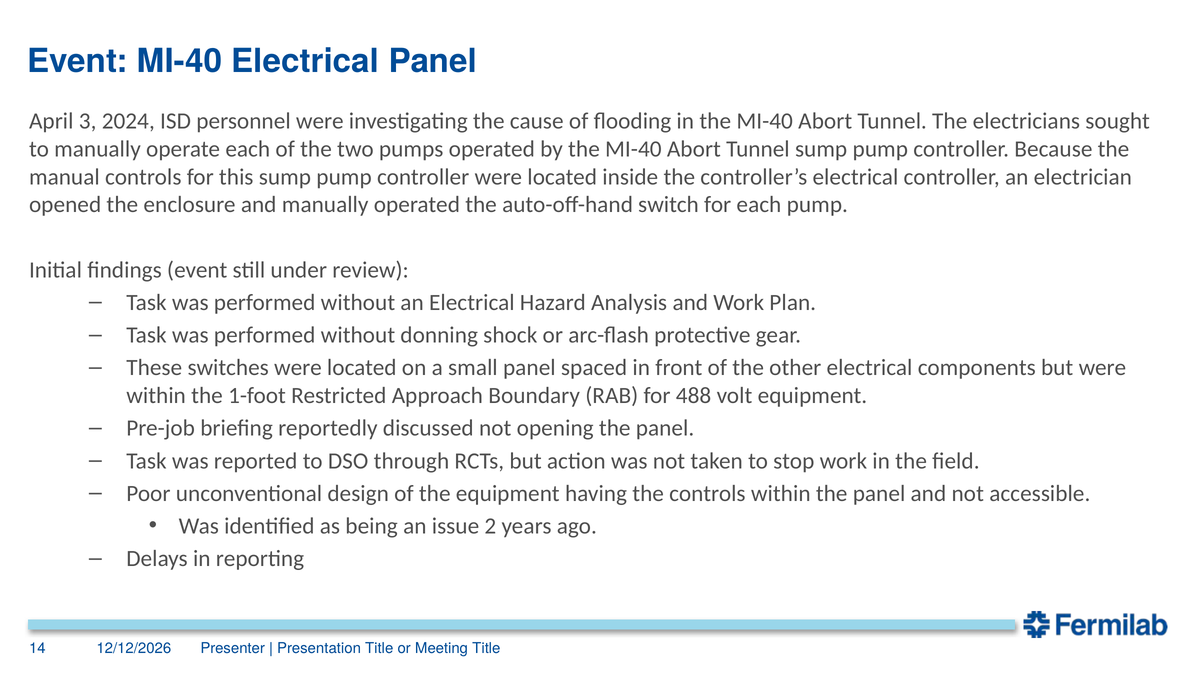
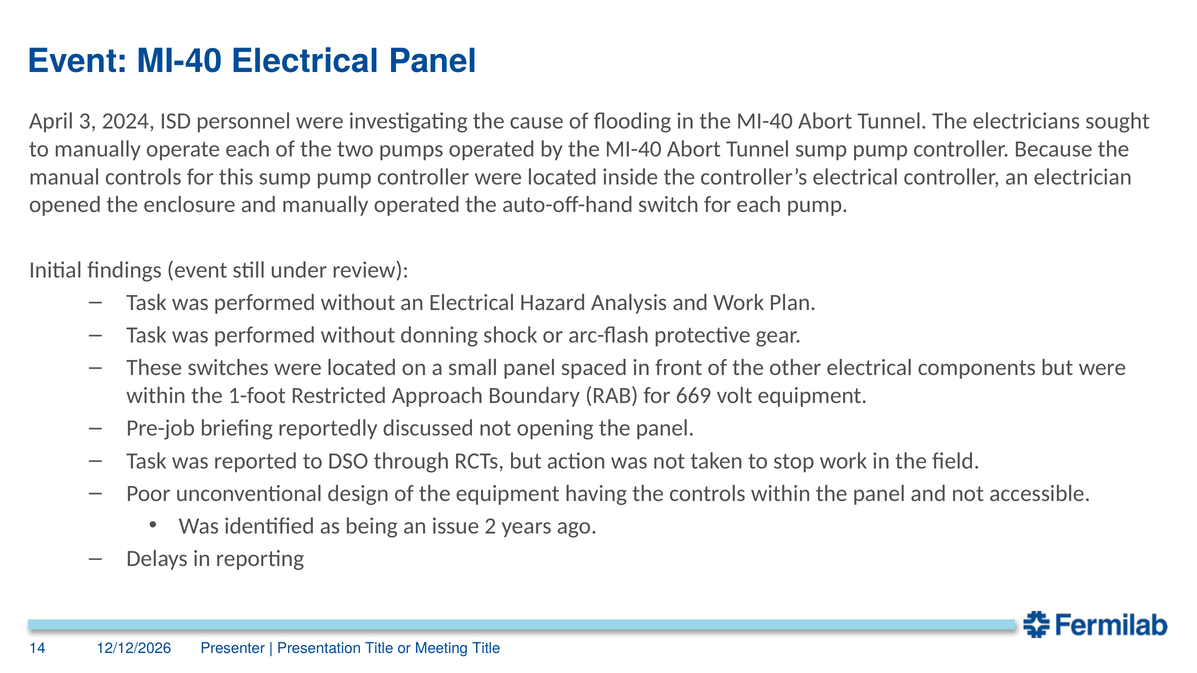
488: 488 -> 669 (694, 396)
